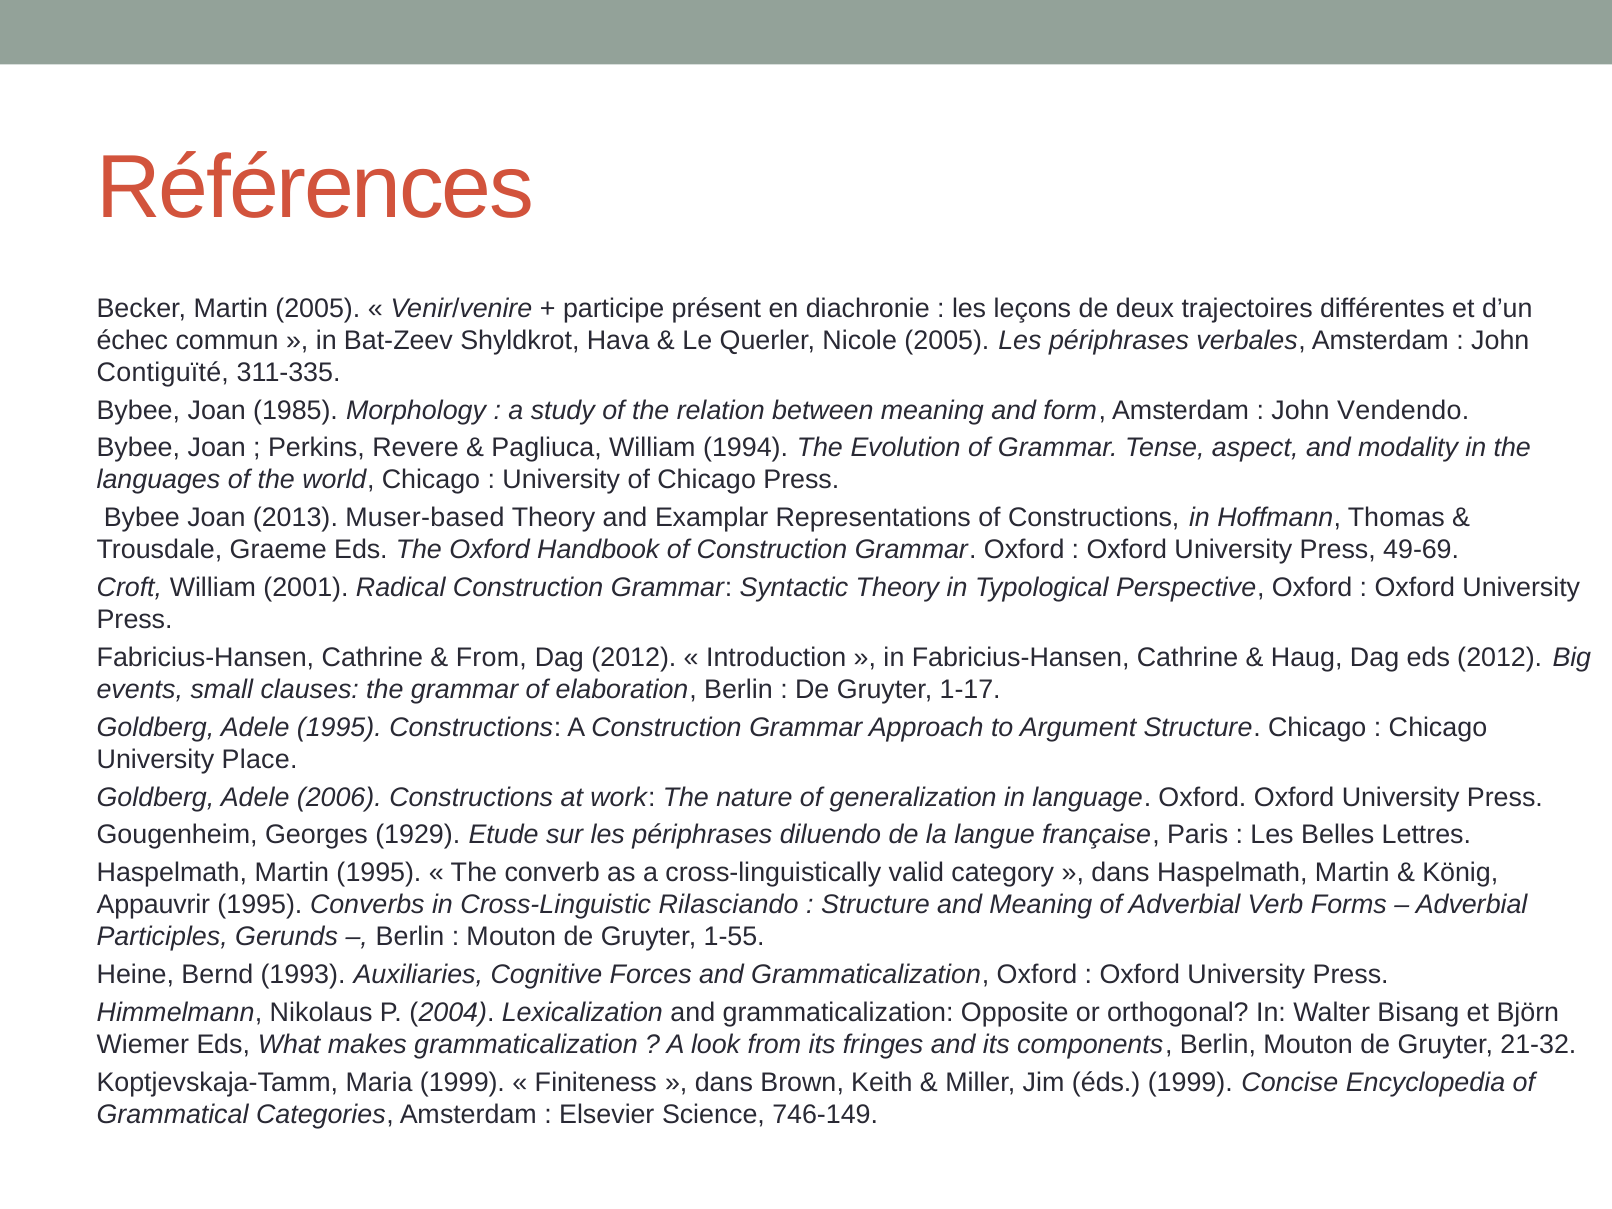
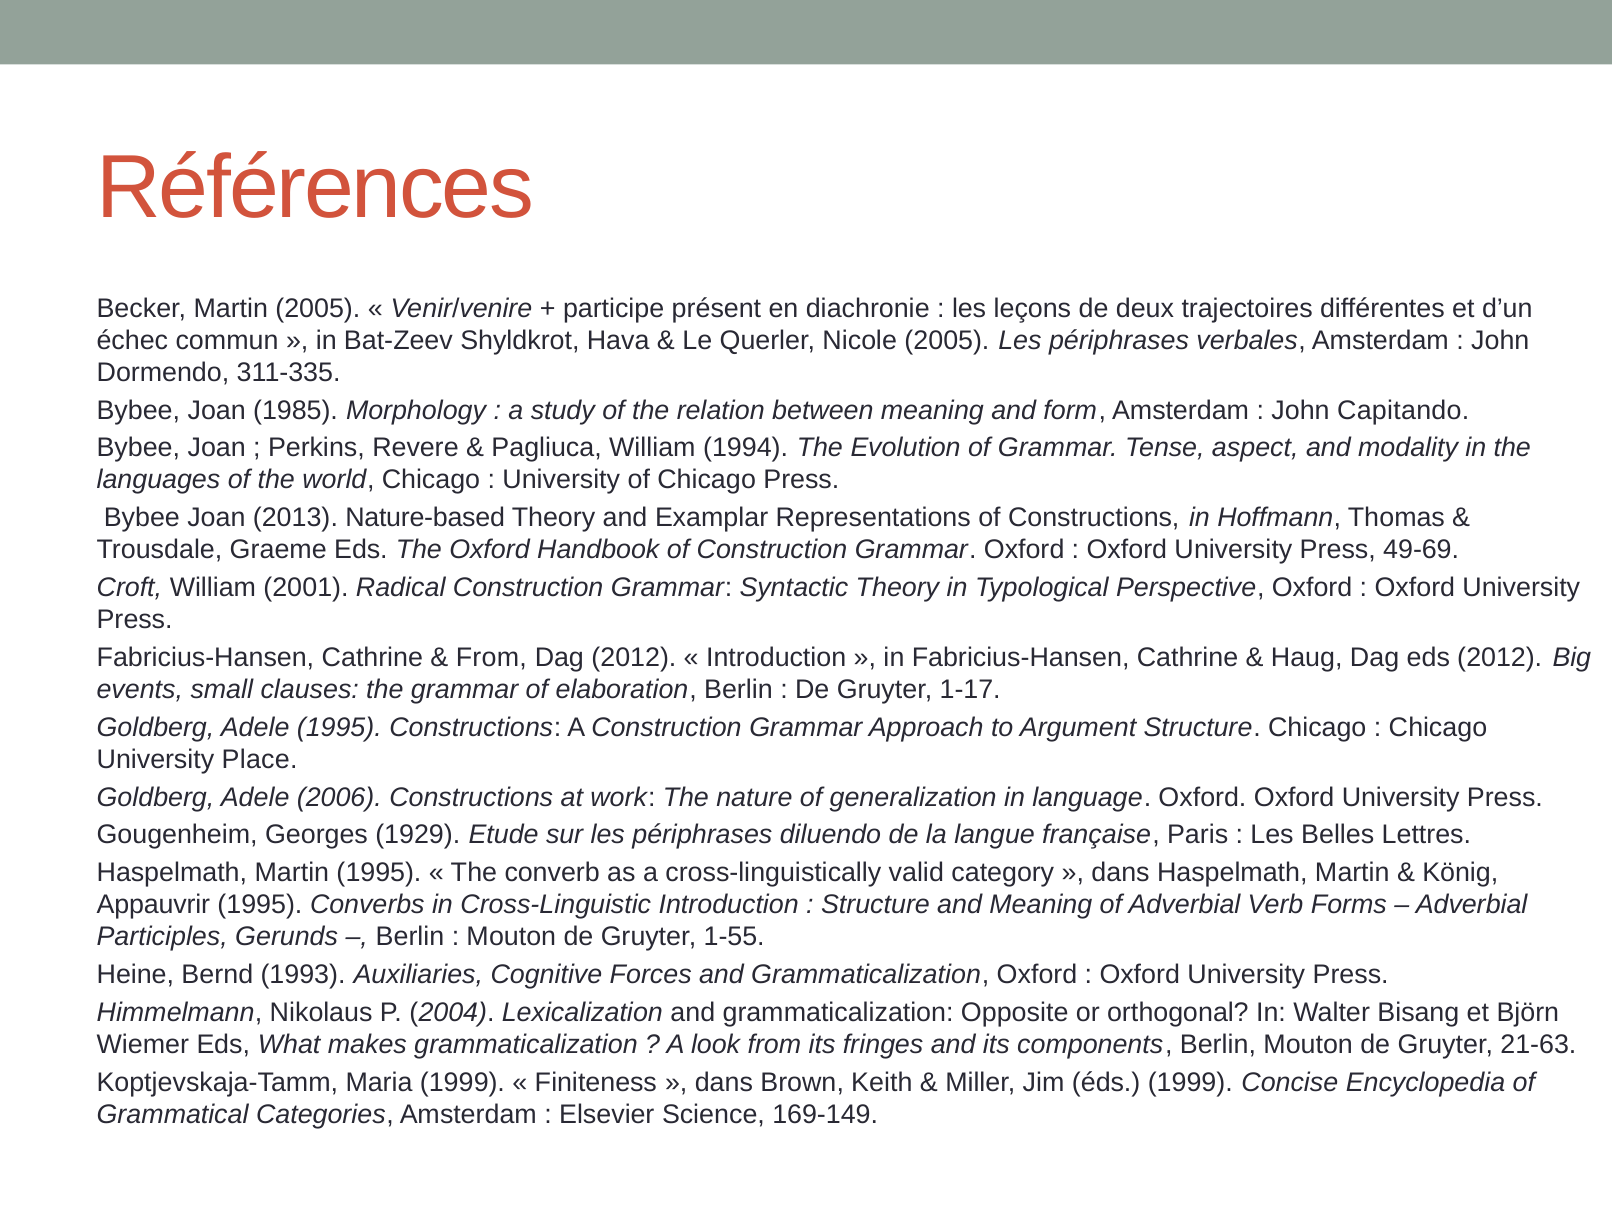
Contiguïté: Contiguïté -> Dormendo (163, 373)
Vendendo: Vendendo -> Capitando (1403, 410)
Muser-based: Muser-based -> Nature-based (425, 518)
Cross-Linguistic Rilasciando: Rilasciando -> Introduction (729, 905)
21-32: 21-32 -> 21-63 (1538, 1045)
746-149: 746-149 -> 169-149 (825, 1114)
